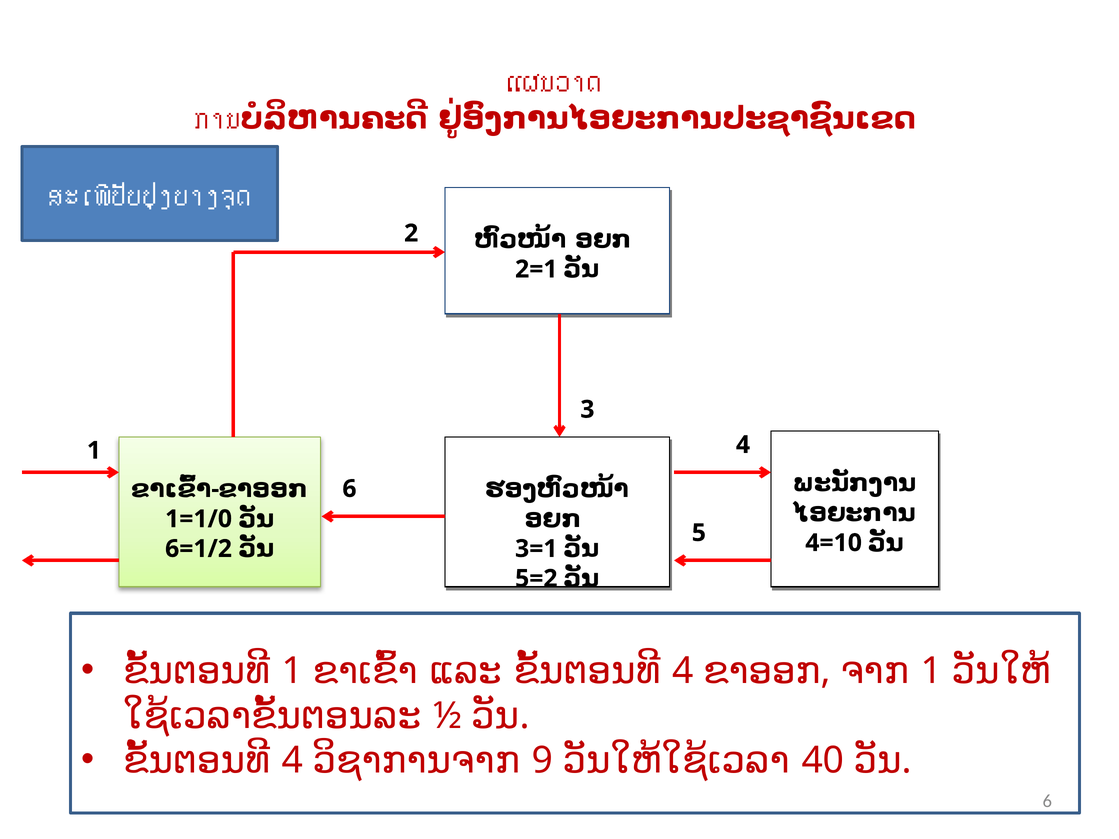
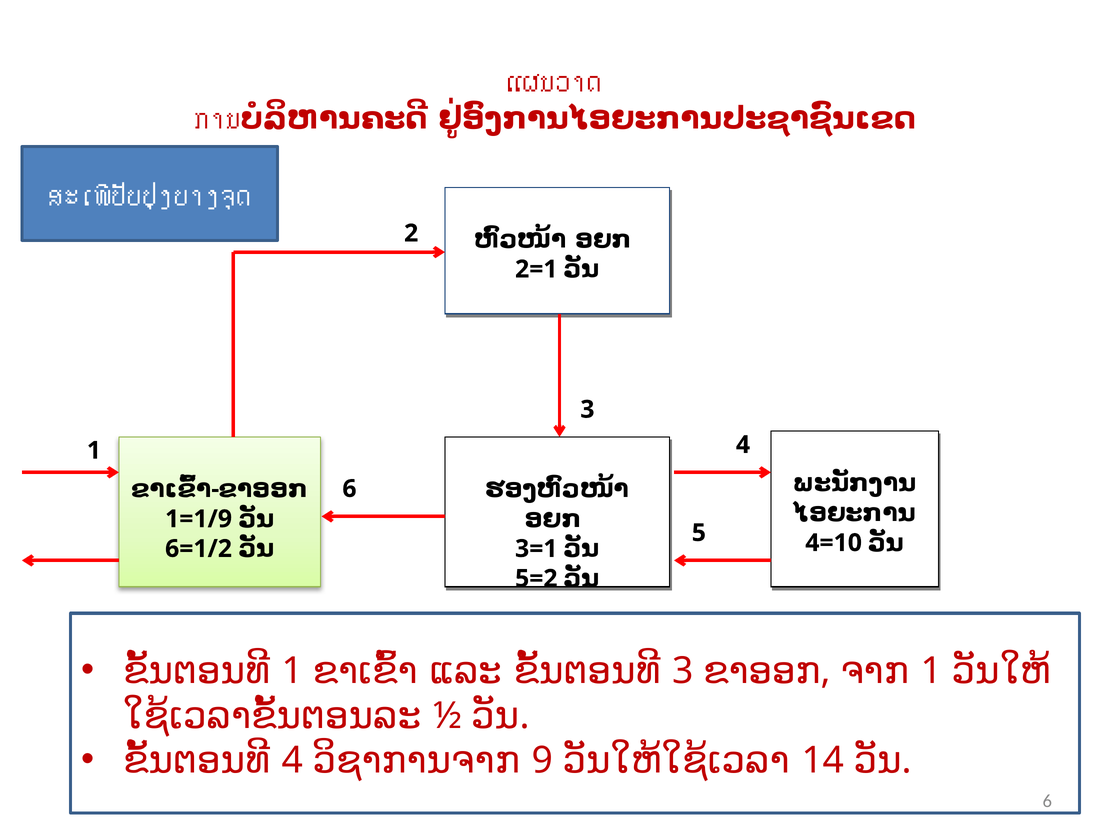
1=1/0: 1=1/0 -> 1=1/9 (199, 519)
4: 4 -> 3 (683, 671)
40: 40 -> 14 (823, 761)
